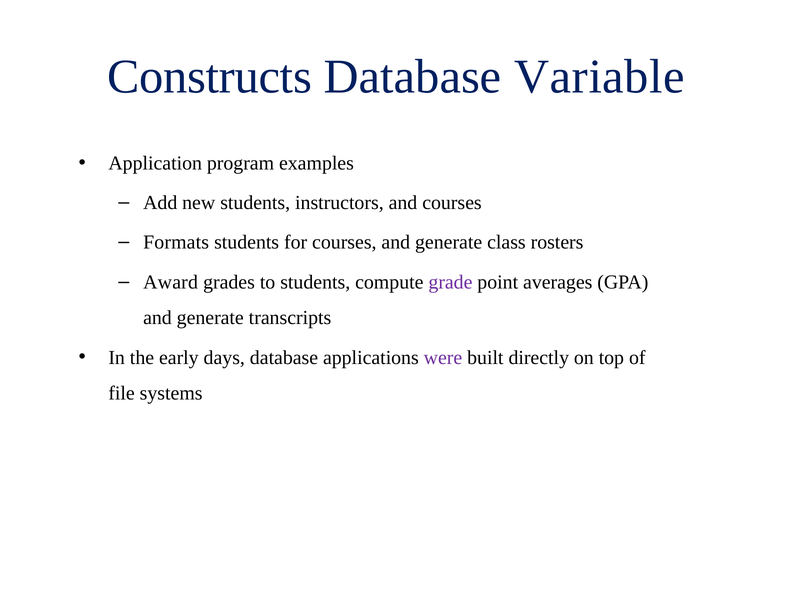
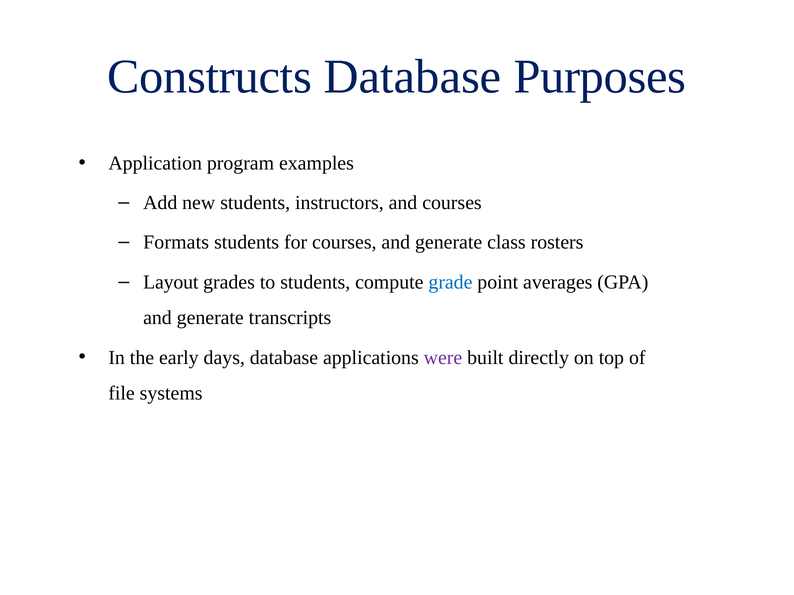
Variable: Variable -> Purposes (600, 77)
Award: Award -> Layout (171, 282)
grade colour: purple -> blue (450, 282)
